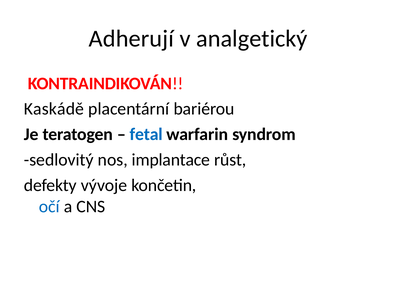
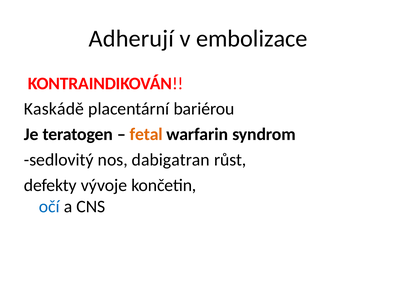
analgetický: analgetický -> embolizace (252, 39)
fetal colour: blue -> orange (146, 135)
implantace: implantace -> dabigatran (171, 160)
